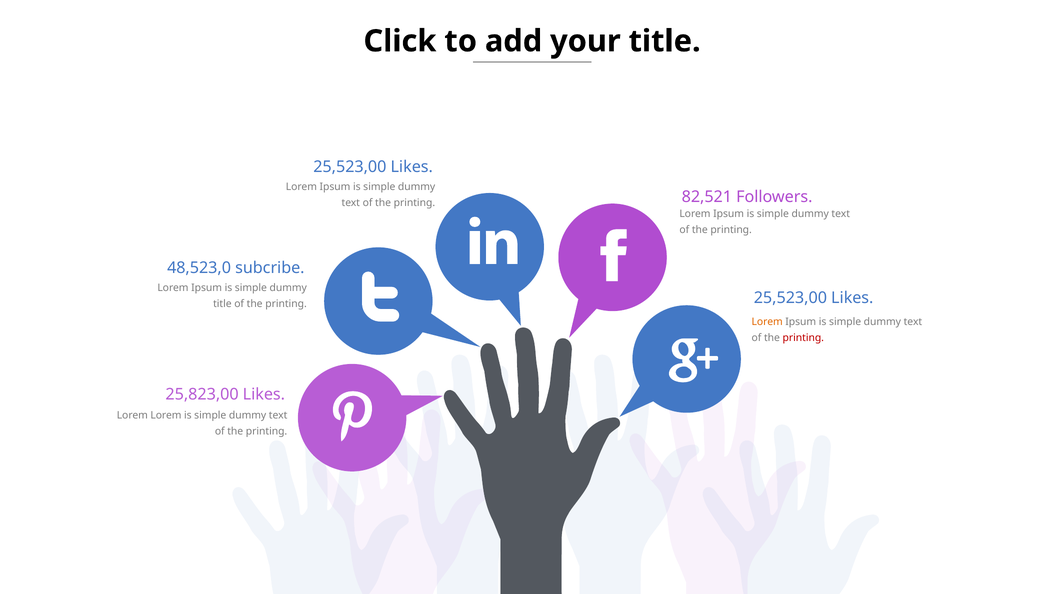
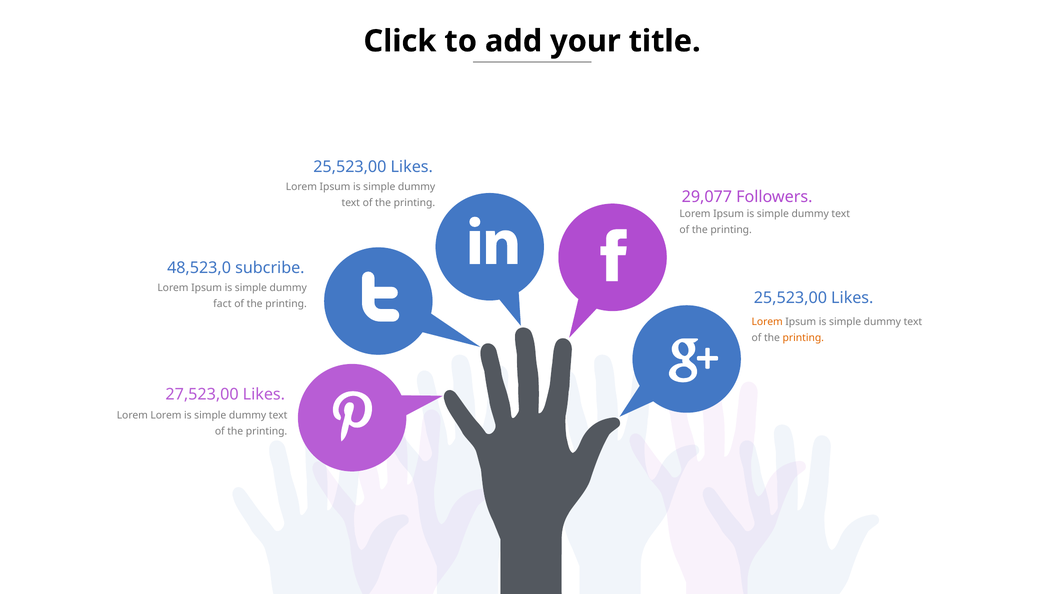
82,521: 82,521 -> 29,077 (707, 197)
title: title -> fact (222, 304)
printing colour: red -> orange (803, 338)
25,823,00: 25,823,00 -> 27,523,00 (202, 394)
